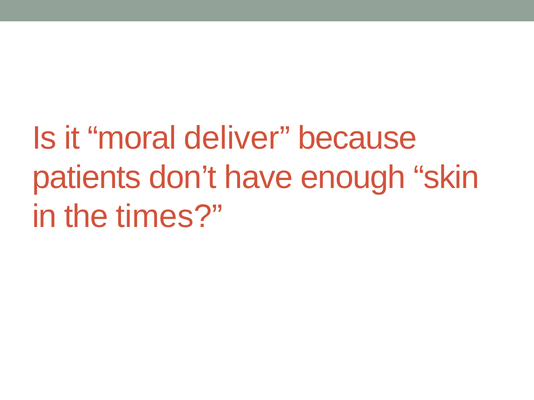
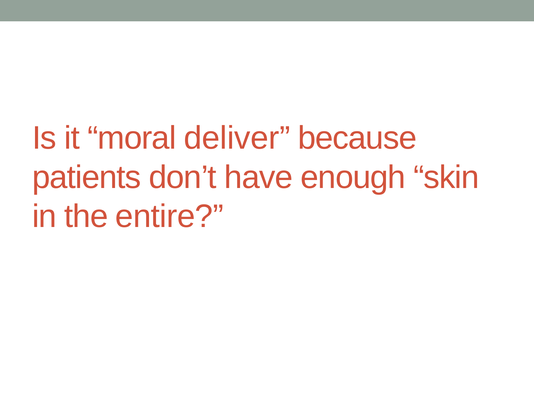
times: times -> entire (169, 217)
